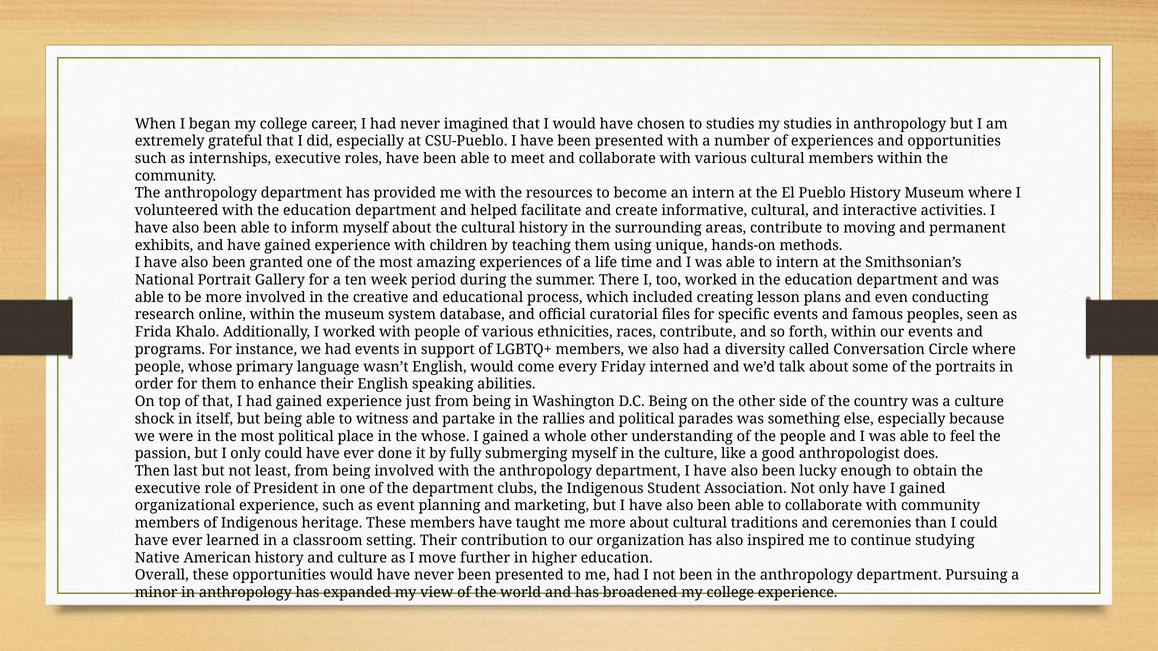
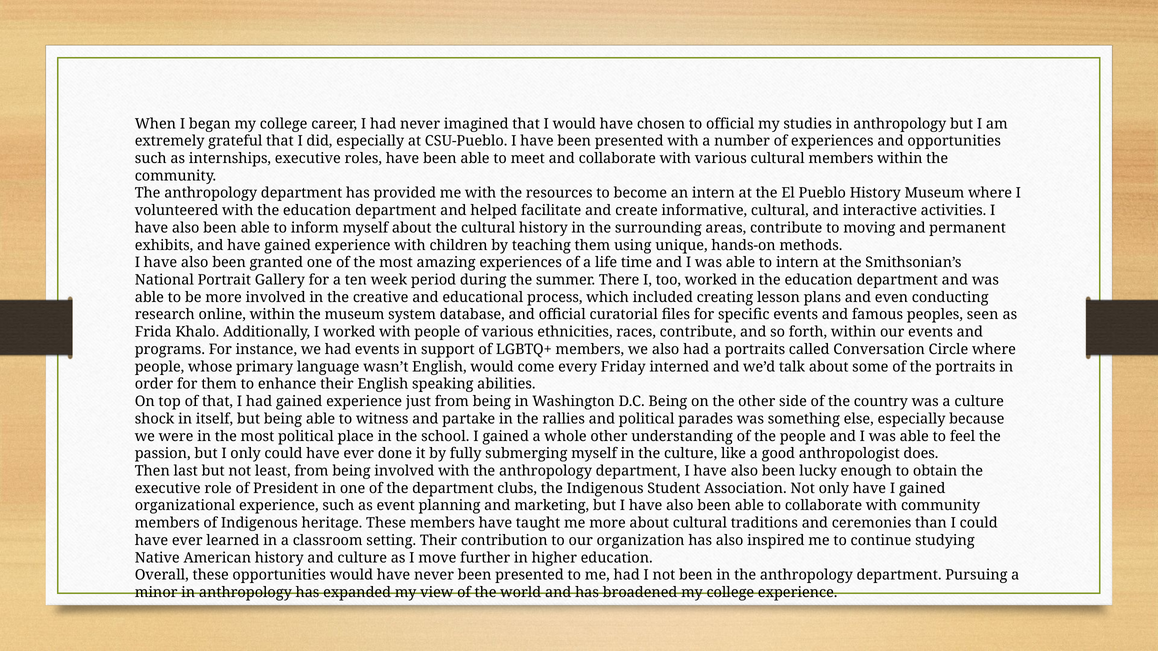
to studies: studies -> official (730, 124)
a diversity: diversity -> portraits (755, 350)
the whose: whose -> school (445, 436)
